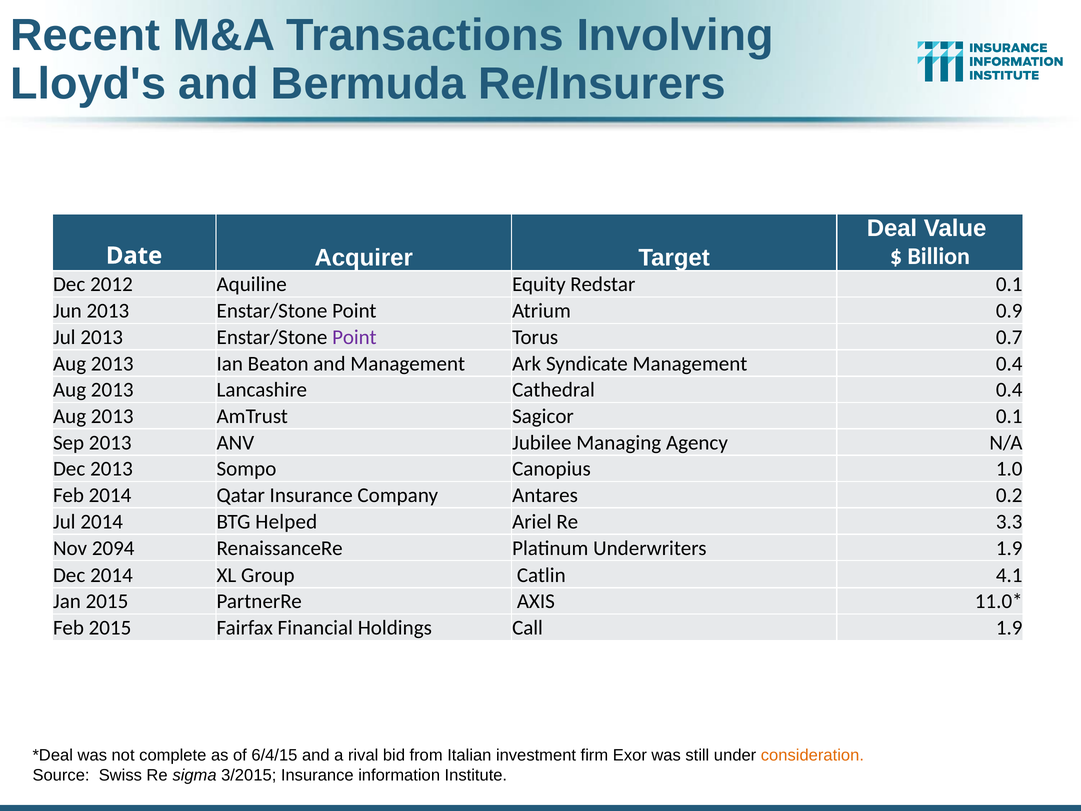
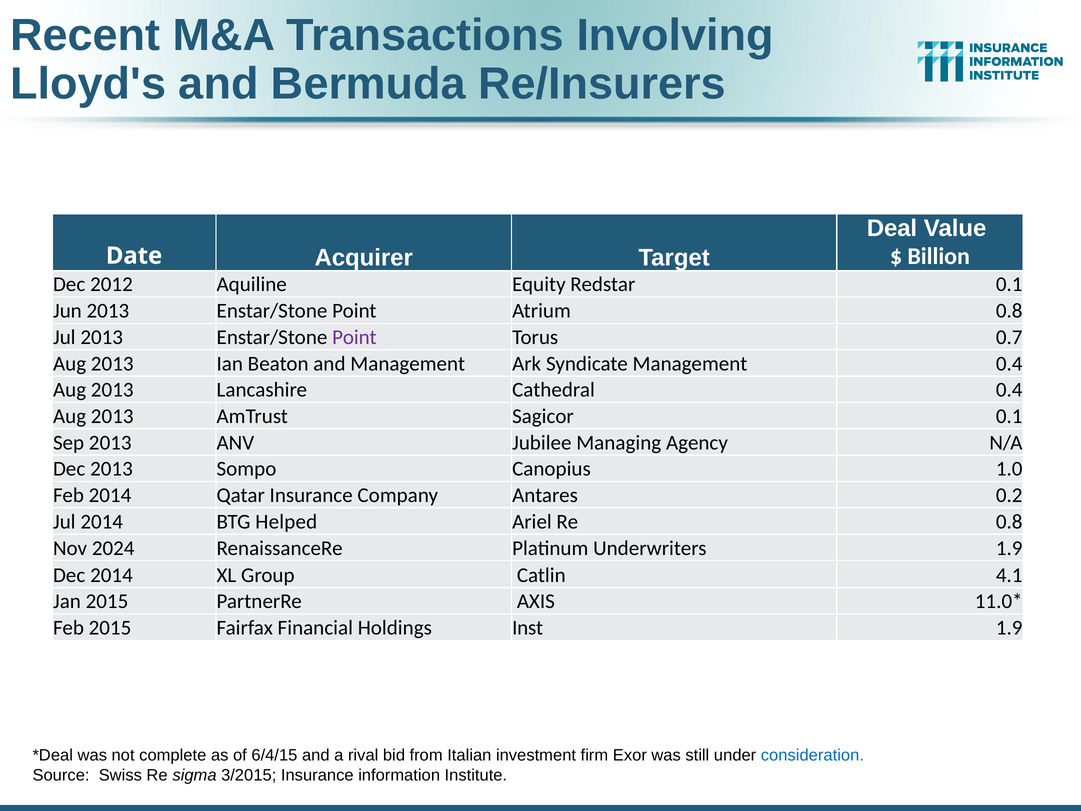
Atrium 0.9: 0.9 -> 0.8 (1009, 311)
Re 3.3: 3.3 -> 0.8 (1009, 522)
2094: 2094 -> 2024 (113, 548)
Call: Call -> Inst (528, 628)
consideration colour: orange -> blue (812, 755)
